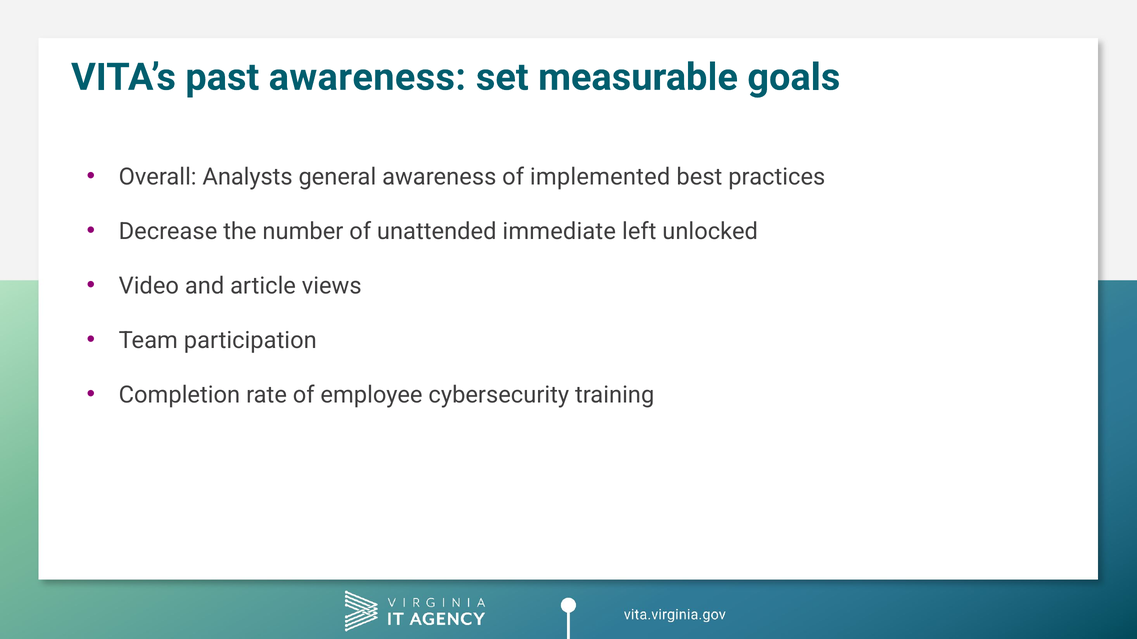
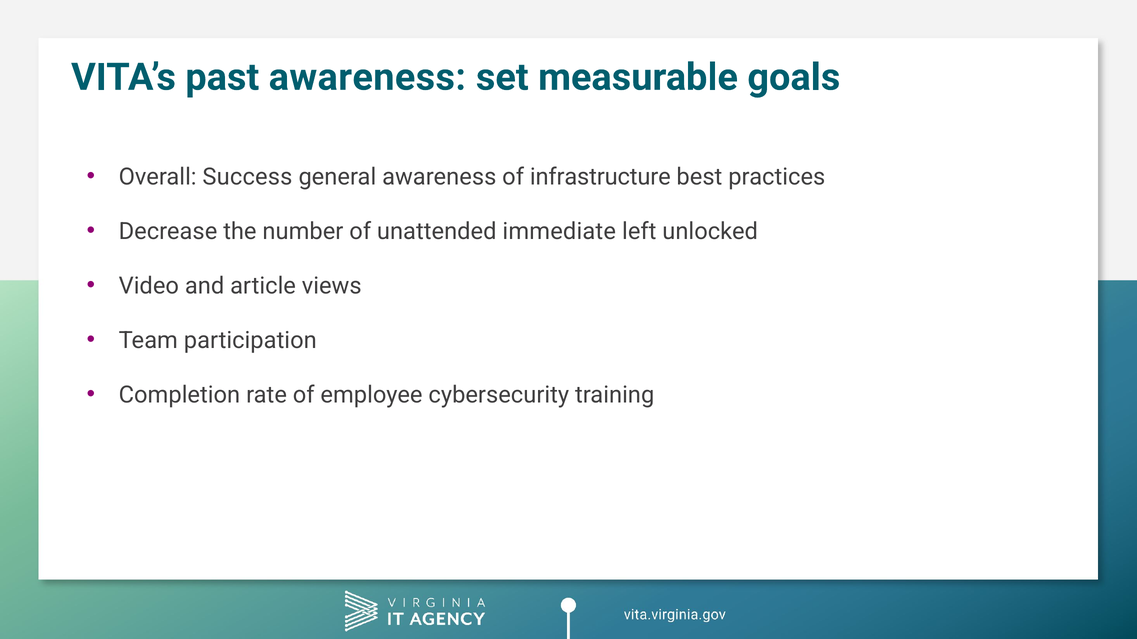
Analysts: Analysts -> Success (247, 177)
implemented: implemented -> infrastructure (600, 177)
